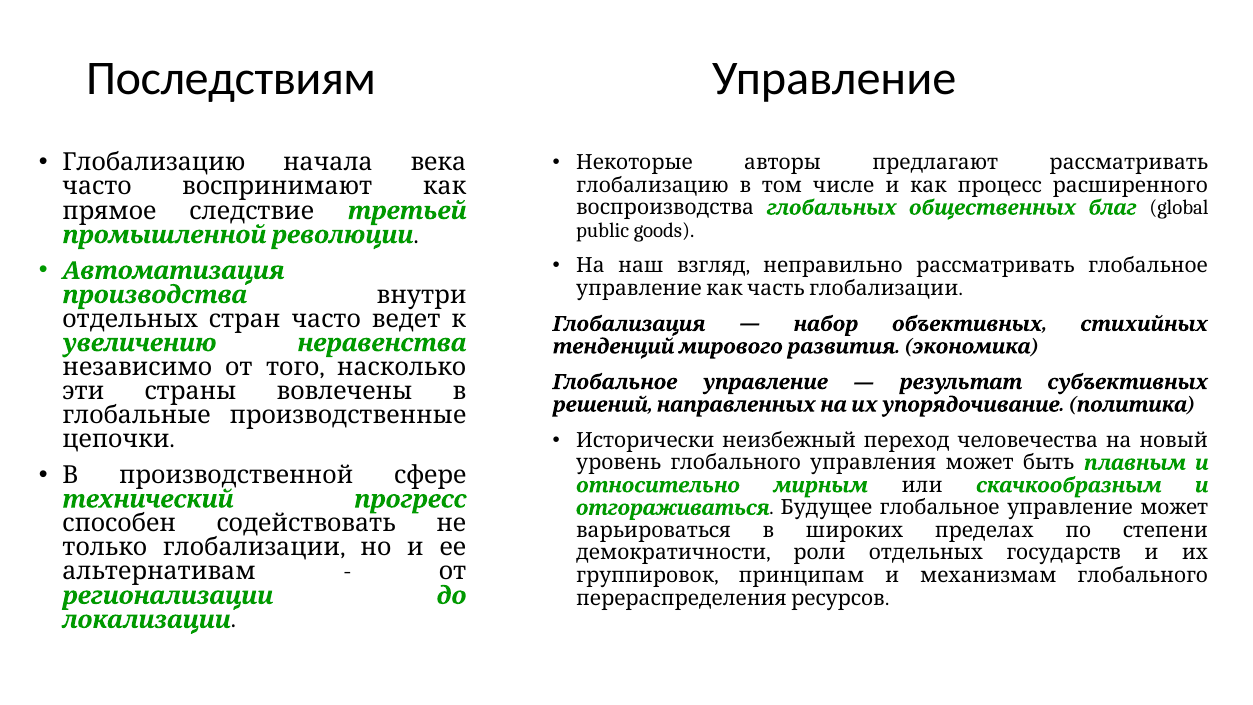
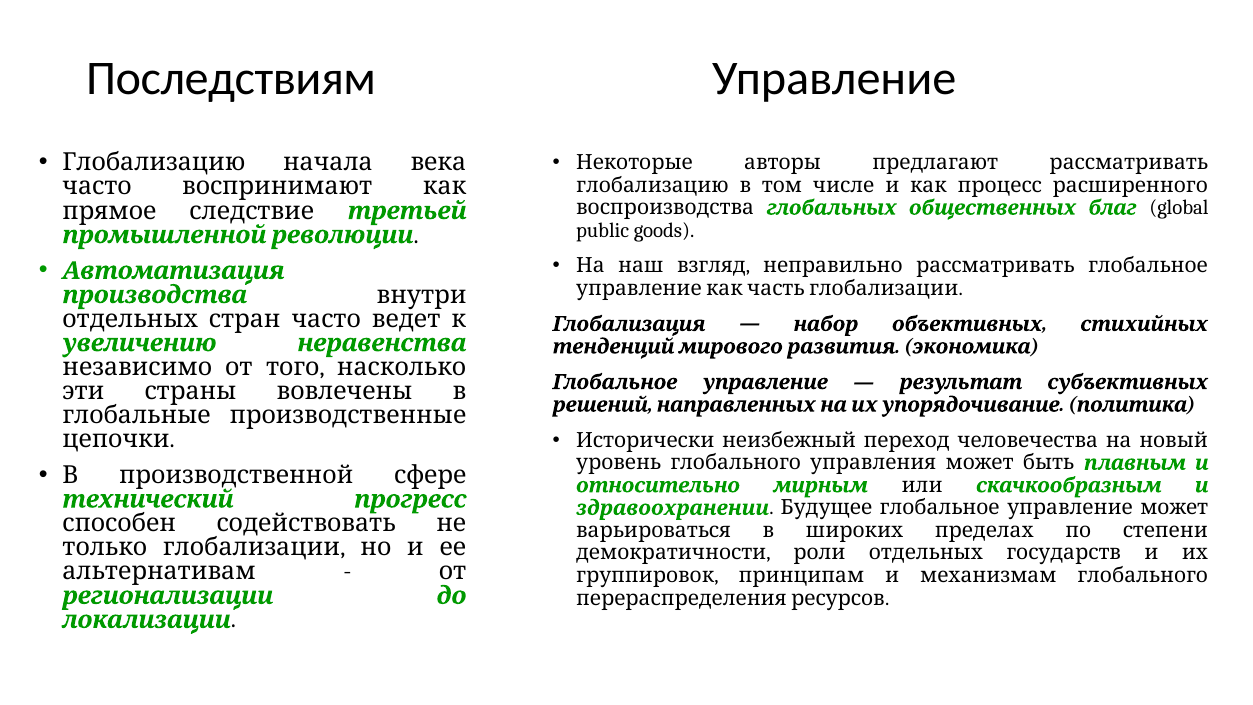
отгораживаться: отгораживаться -> здравоохранении (673, 508)
